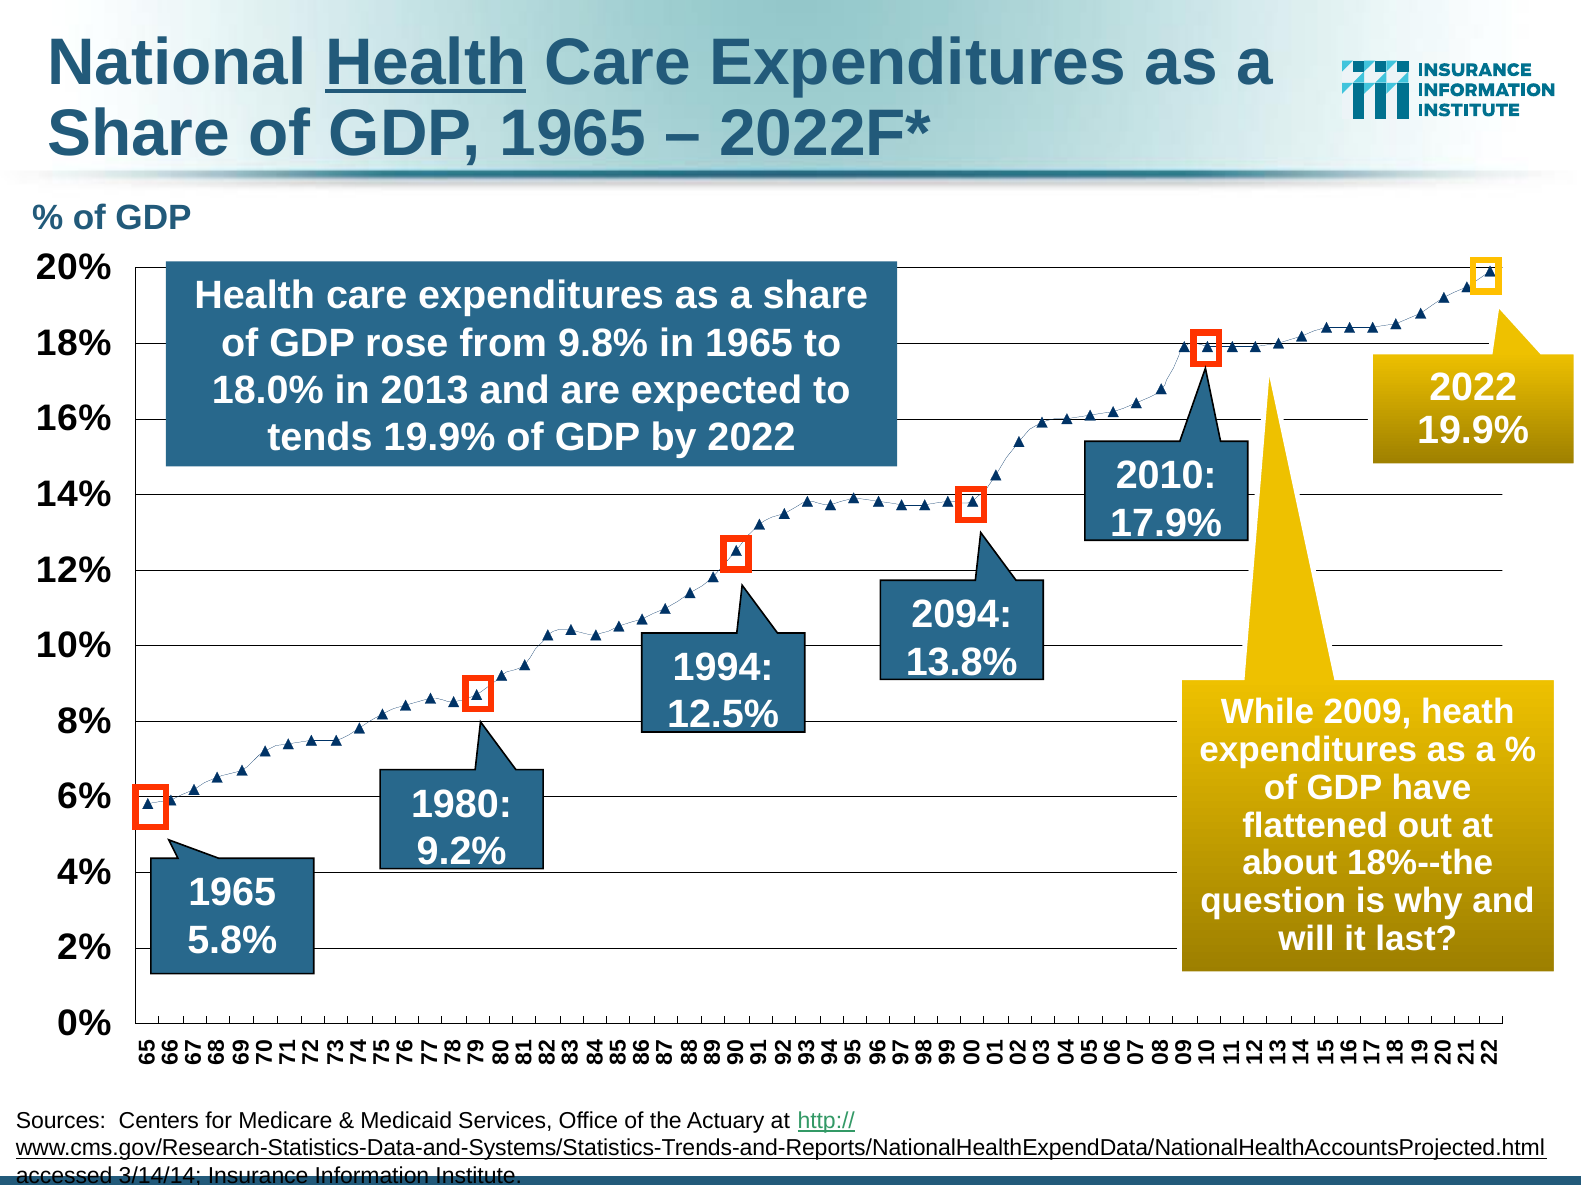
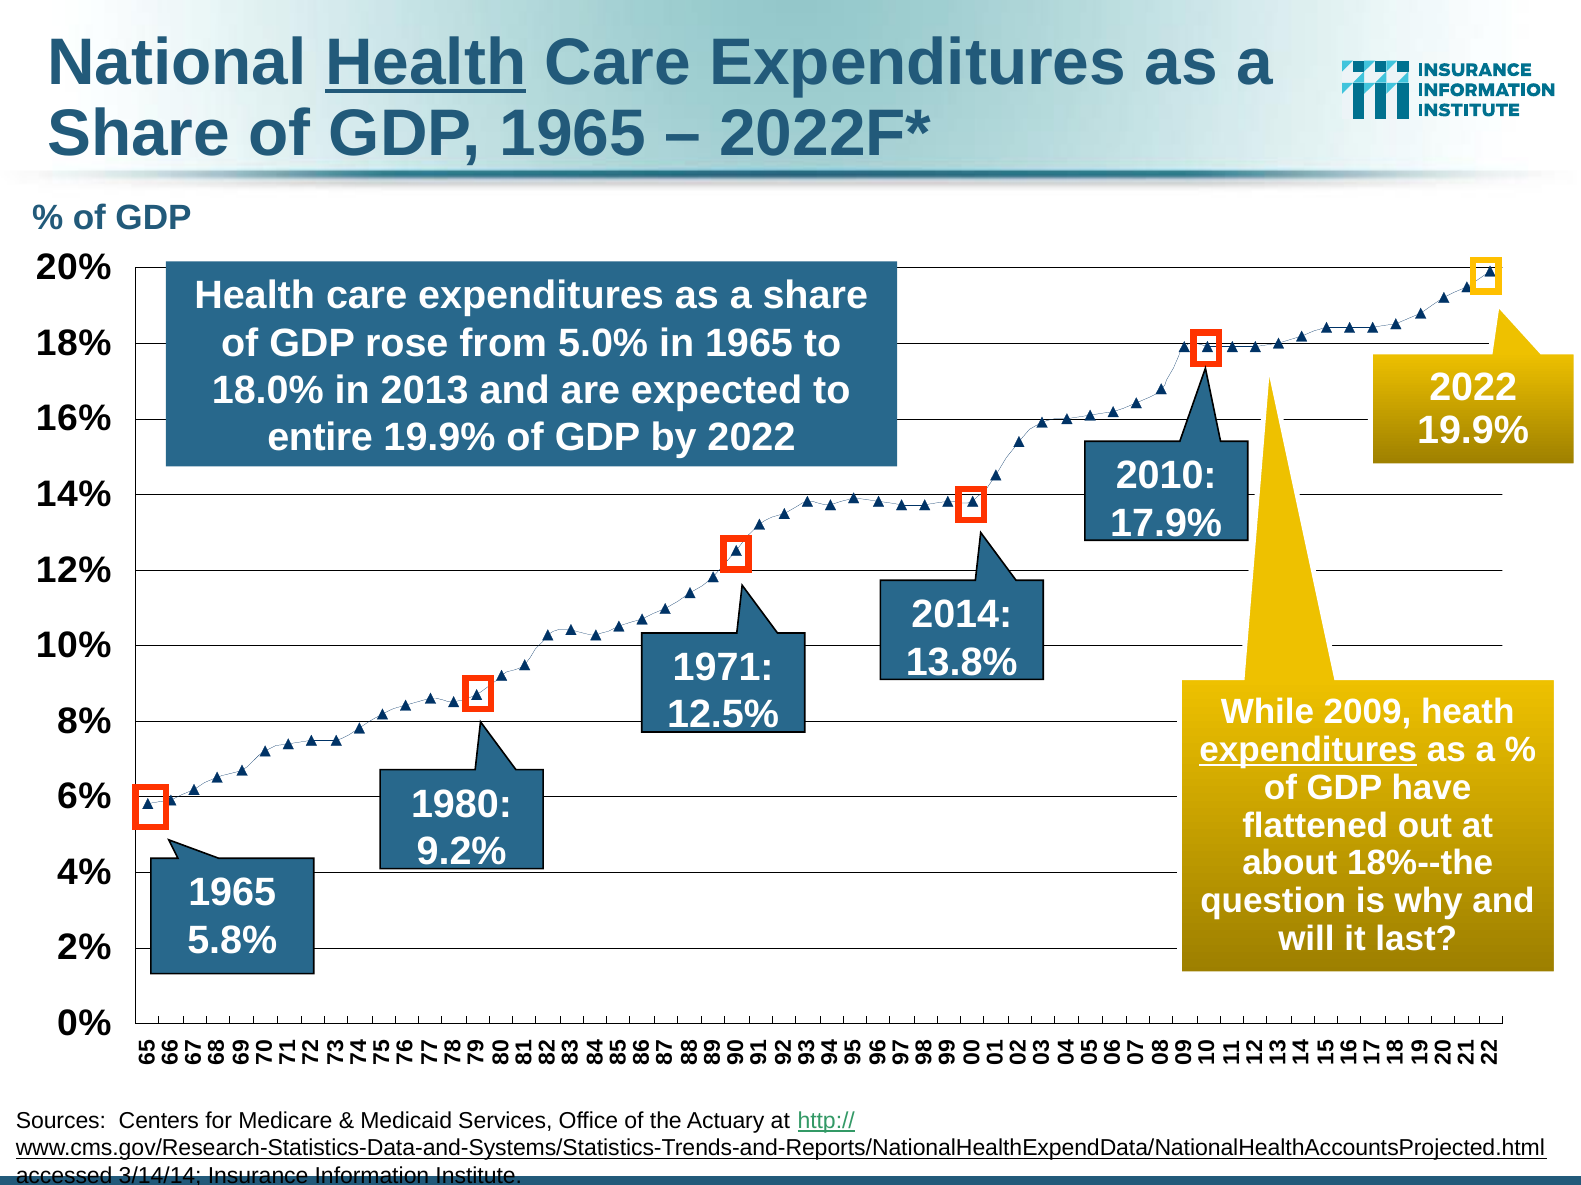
9.8%: 9.8% -> 5.0% (603, 343)
tends: tends -> entire (320, 438)
2094: 2094 -> 2014 (962, 615)
1994: 1994 -> 1971 (723, 668)
expenditures underline: none -> present (1308, 750)
